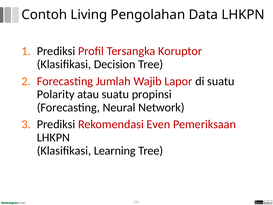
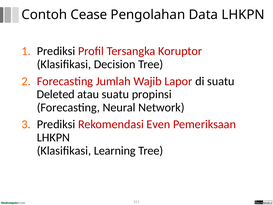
Living: Living -> Cease (89, 15)
Polarity: Polarity -> Deleted (56, 94)
